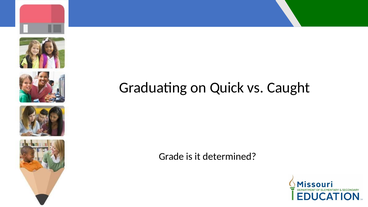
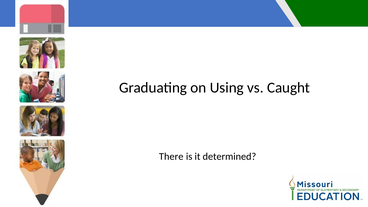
Quick: Quick -> Using (227, 88)
Grade: Grade -> There (171, 156)
